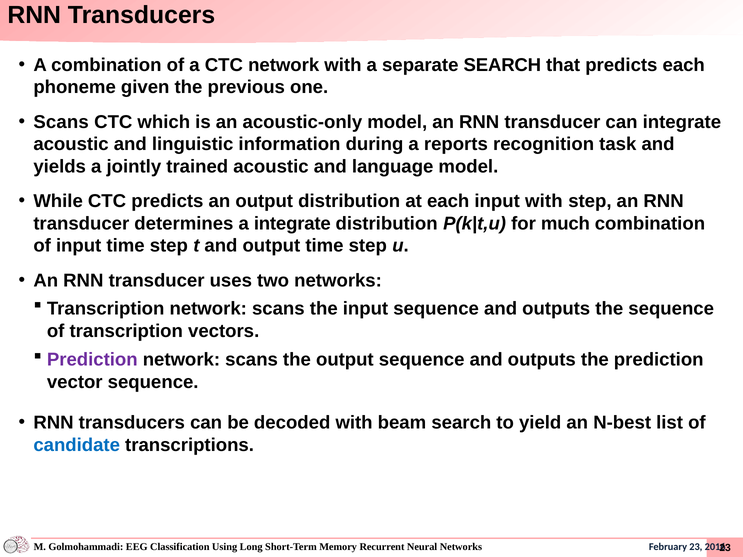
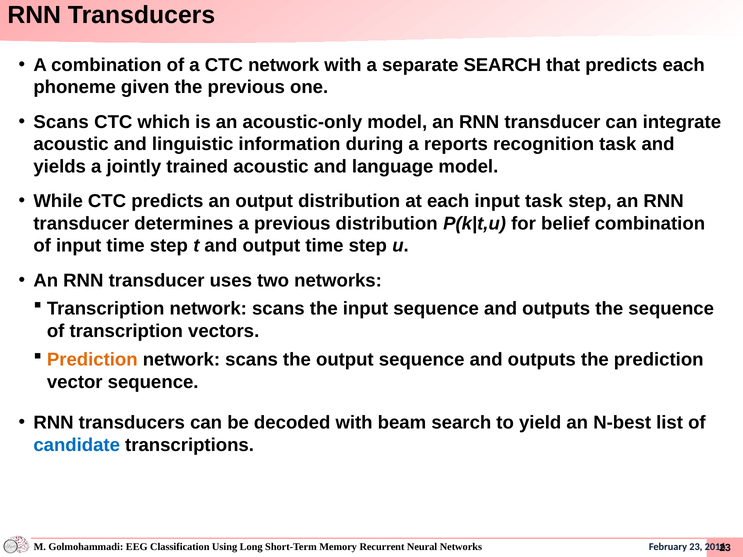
input with: with -> task (544, 201)
a integrate: integrate -> previous (292, 224)
much: much -> belief (565, 224)
Prediction colour: purple -> orange (92, 360)
